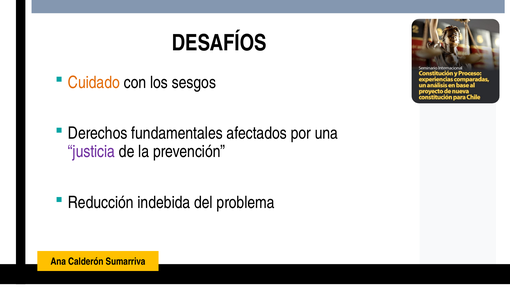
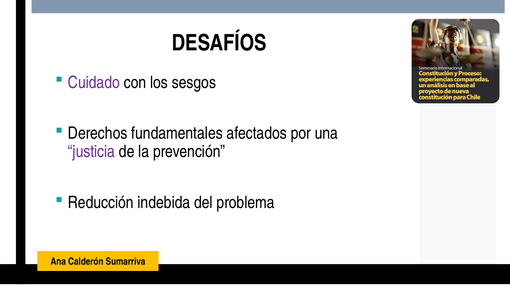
Cuidado colour: orange -> purple (94, 82)
